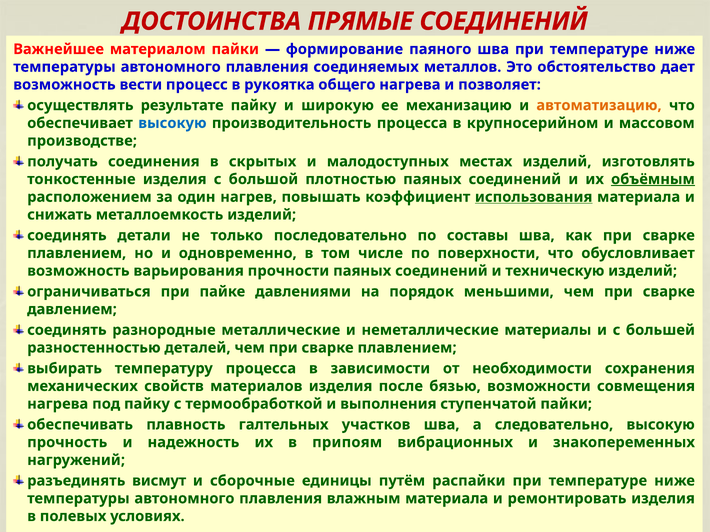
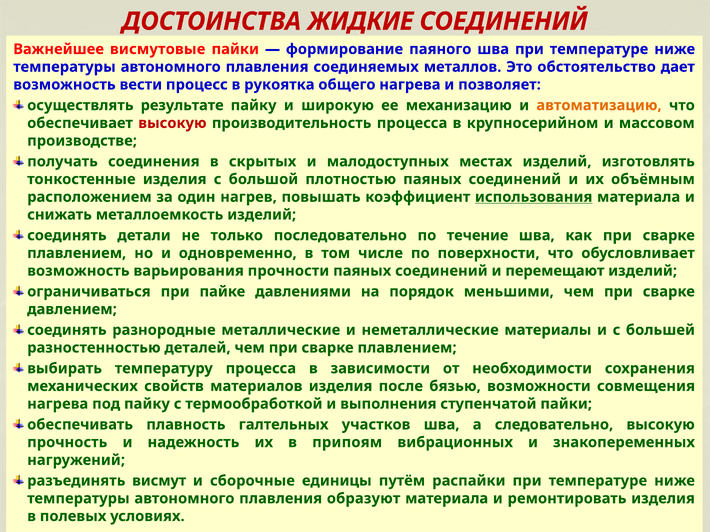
ПРЯМЫЕ: ПРЯМЫЕ -> ЖИДКИЕ (360, 21)
материалом: материалом -> висмутовые (158, 49)
высокую colour: blue -> red (172, 123)
объёмным underline: present -> none (653, 179)
составы: составы -> течение (478, 236)
техническую: техническую -> перемещают (555, 271)
влажным: влажным -> образуют (364, 499)
